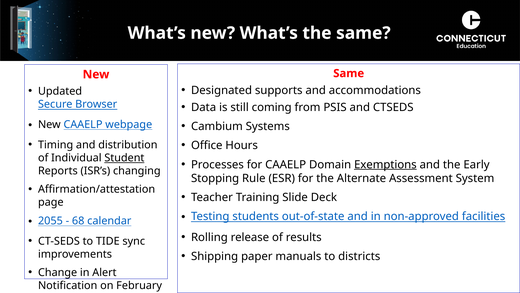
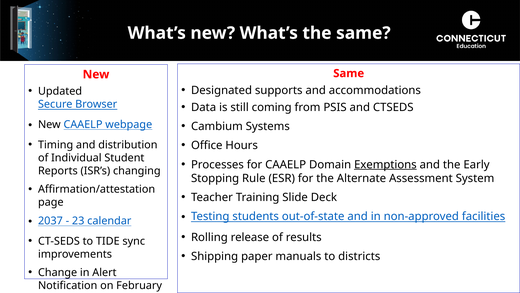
Student underline: present -> none (124, 158)
2055: 2055 -> 2037 (50, 220)
68: 68 -> 23 (78, 220)
